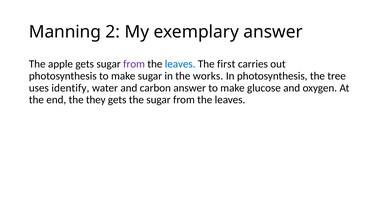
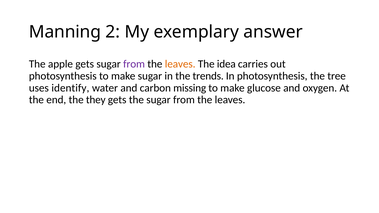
leaves colour: blue -> orange (180, 64)
first: first -> idea (226, 64)
works: works -> trends (208, 76)
carbon answer: answer -> missing (190, 88)
